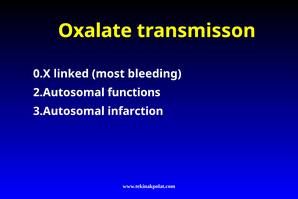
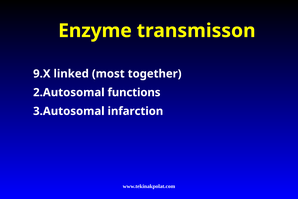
Oxalate: Oxalate -> Enzyme (95, 31)
0.X: 0.X -> 9.X (42, 74)
bleeding: bleeding -> together (155, 74)
